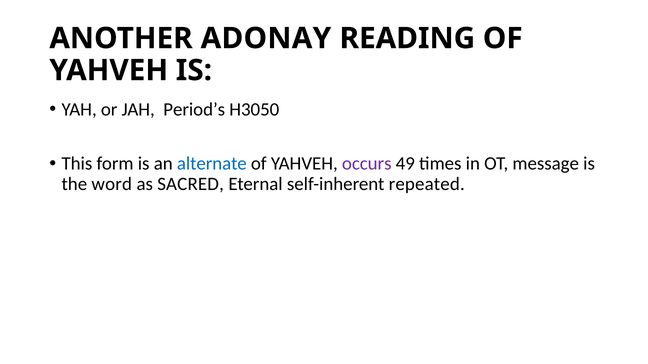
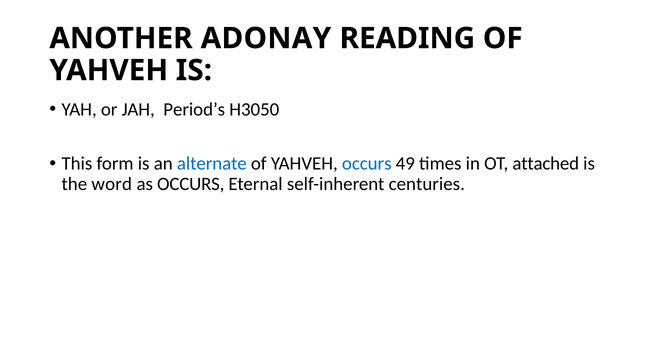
occurs colour: purple -> blue (367, 164)
message: message -> attached (546, 164)
as SACRED: SACRED -> OCCURS (191, 184)
repeated: repeated -> centuries (427, 184)
